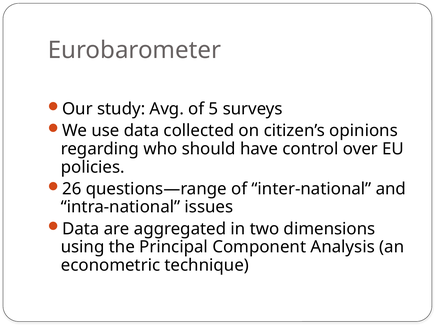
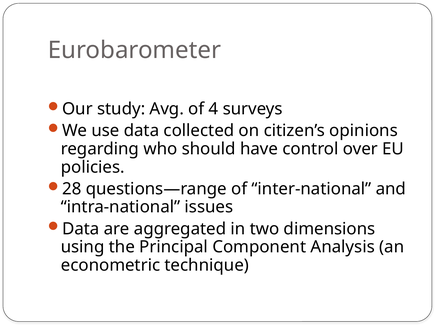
5: 5 -> 4 (213, 109)
26: 26 -> 28 (72, 189)
